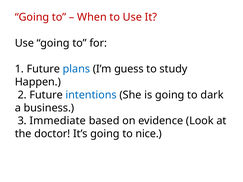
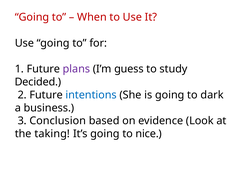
plans colour: blue -> purple (76, 69)
Happen: Happen -> Decided (38, 82)
Immediate: Immediate -> Conclusion (58, 121)
doctor: doctor -> taking (52, 134)
